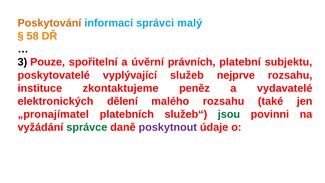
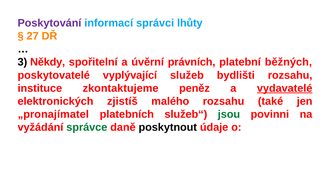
Poskytování colour: orange -> purple (49, 23)
malý: malý -> lhůty (190, 23)
58: 58 -> 27 (33, 36)
Pouze: Pouze -> Někdy (48, 62)
subjektu: subjektu -> běžných (288, 62)
nejprve: nejprve -> bydlišti (236, 75)
vydavatelé underline: none -> present (285, 88)
dělení: dělení -> zjistíš (122, 101)
poskytnout colour: purple -> black (168, 127)
